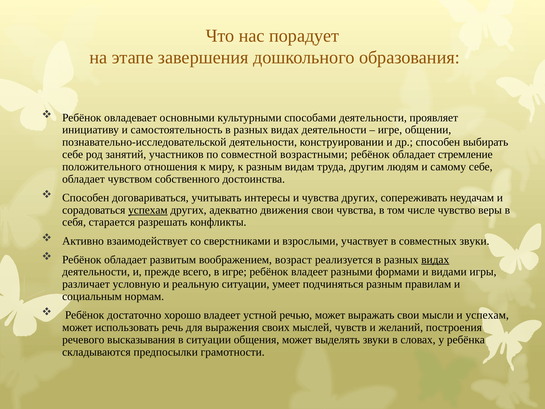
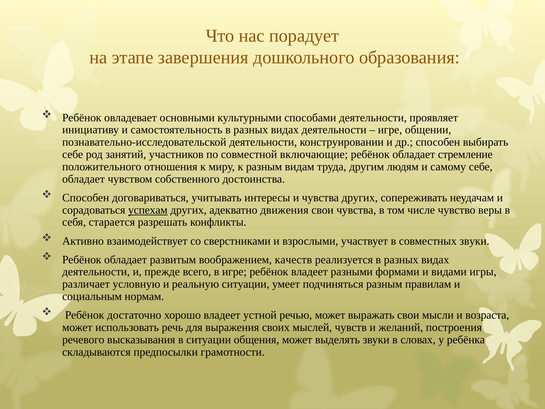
возрастными: возрастными -> включающие (314, 154)
возраст: возраст -> качеств (293, 259)
видах underline: present -> none (435, 259)
и успехам: успехам -> возраста (487, 315)
